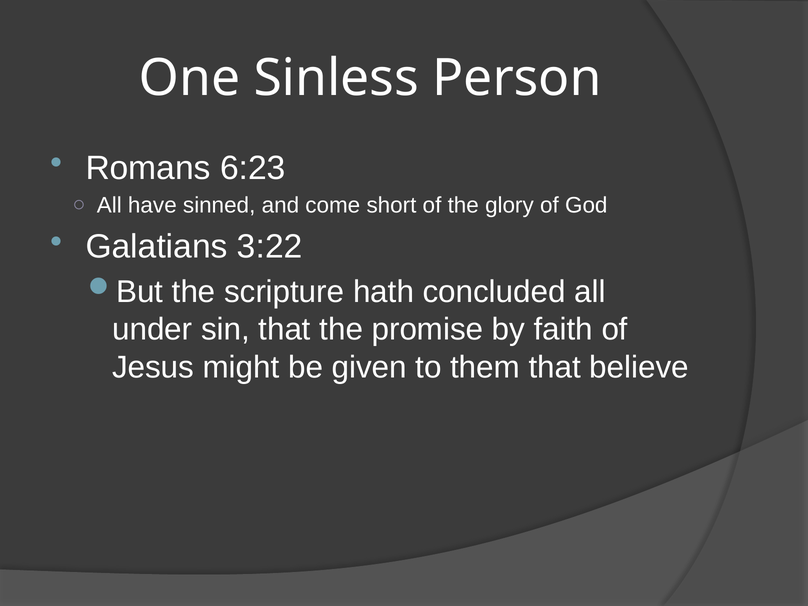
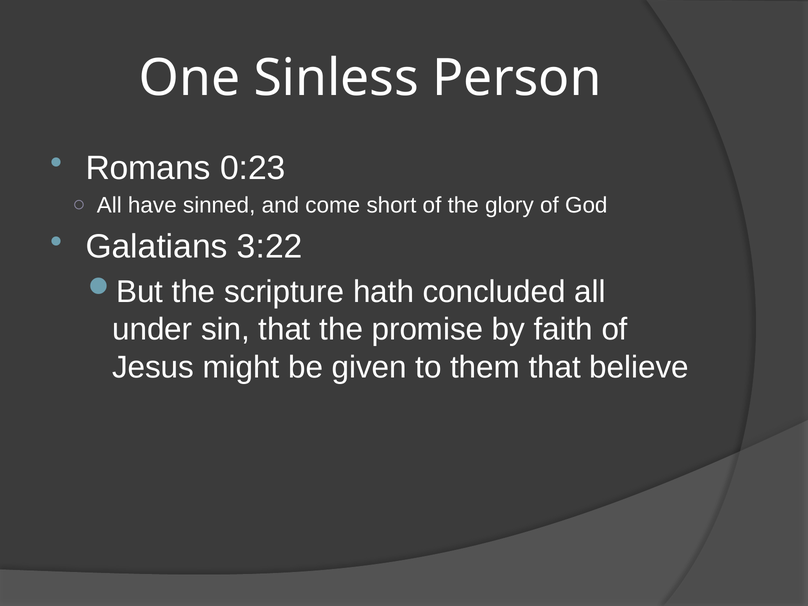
6:23: 6:23 -> 0:23 (253, 168)
